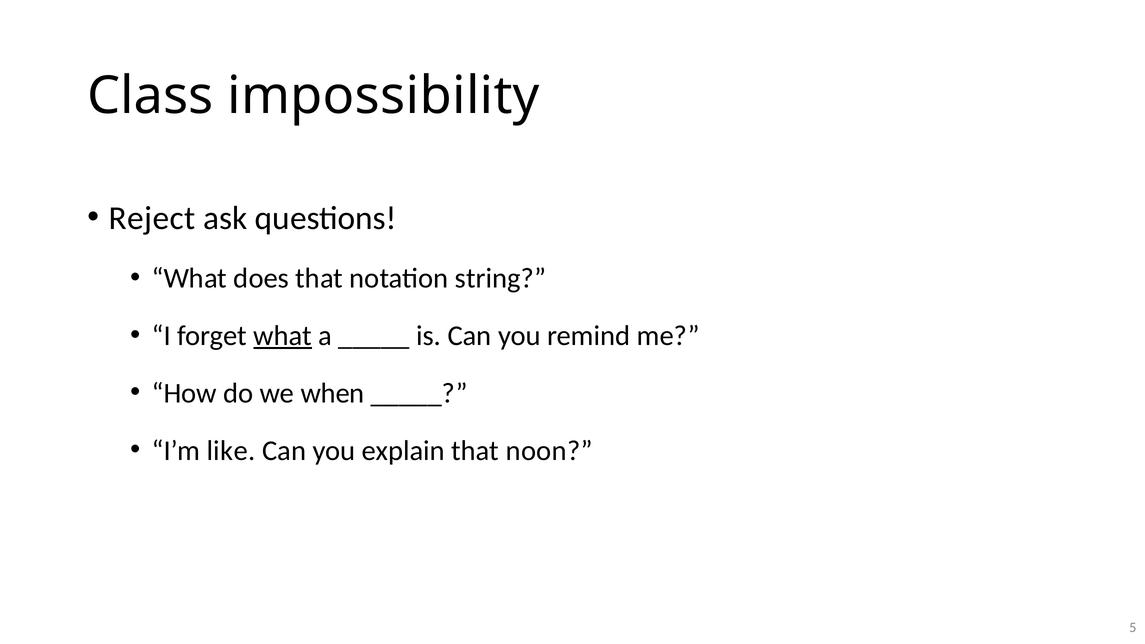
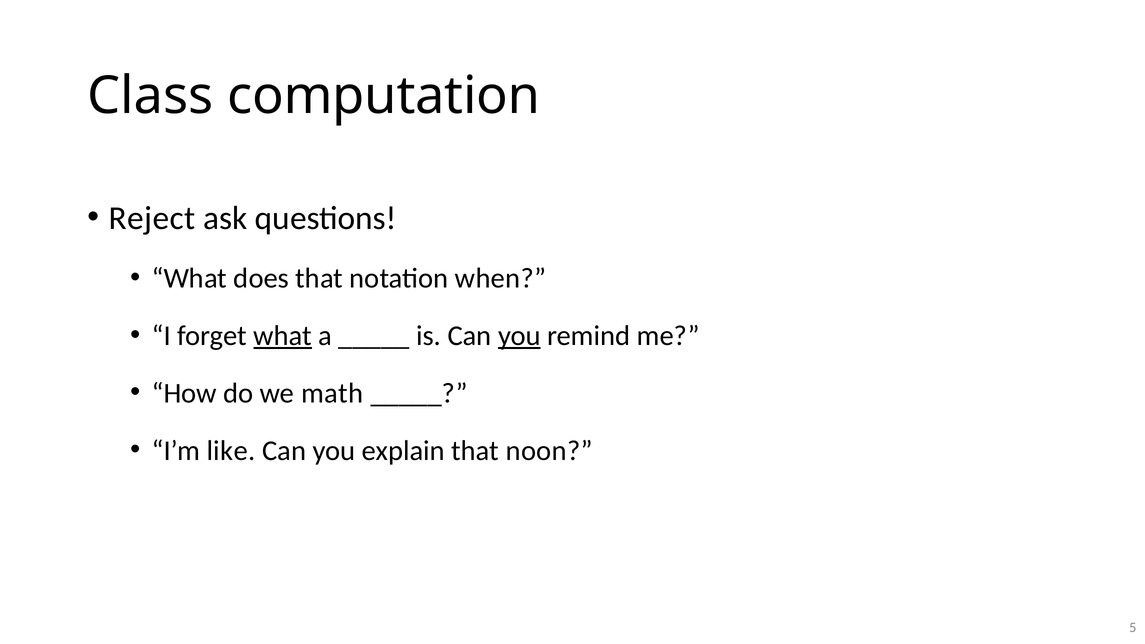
impossibility: impossibility -> computation (384, 96)
string: string -> when (500, 278)
you underline: none -> present (519, 336)
when: when -> math (332, 393)
